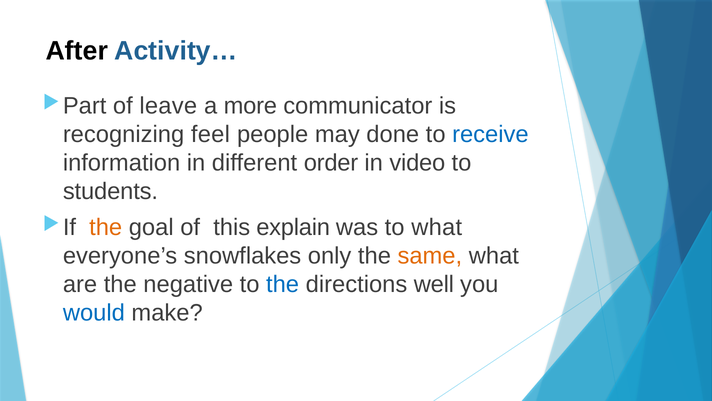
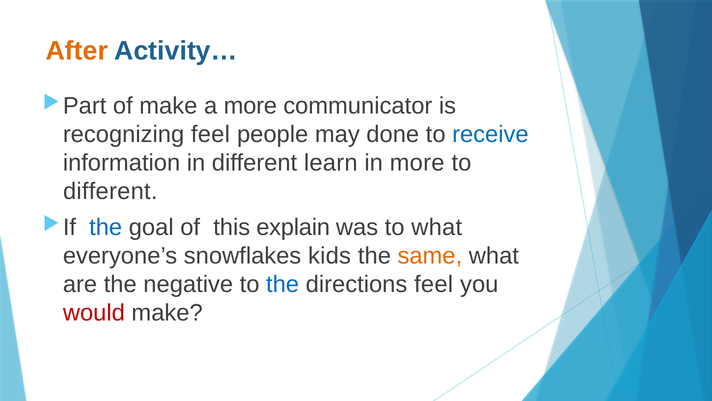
After colour: black -> orange (77, 51)
of leave: leave -> make (168, 106)
order: order -> learn (331, 163)
in video: video -> more (417, 163)
students: students -> different (110, 191)
the colour: orange -> blue (106, 227)
only: only -> kids (329, 255)
directions well: well -> feel (434, 284)
would colour: blue -> red (94, 313)
